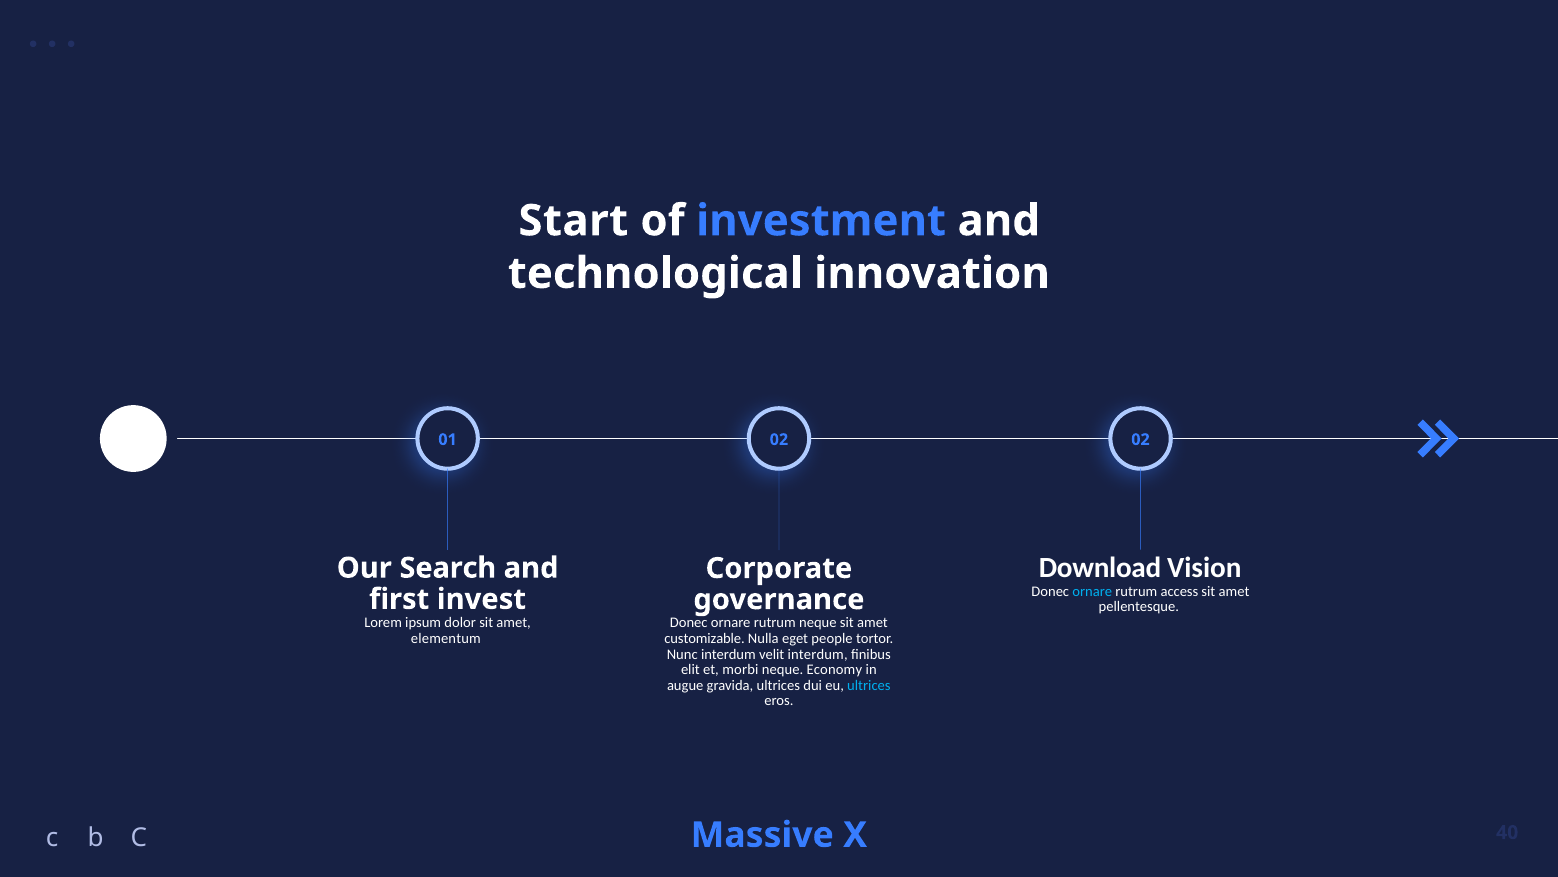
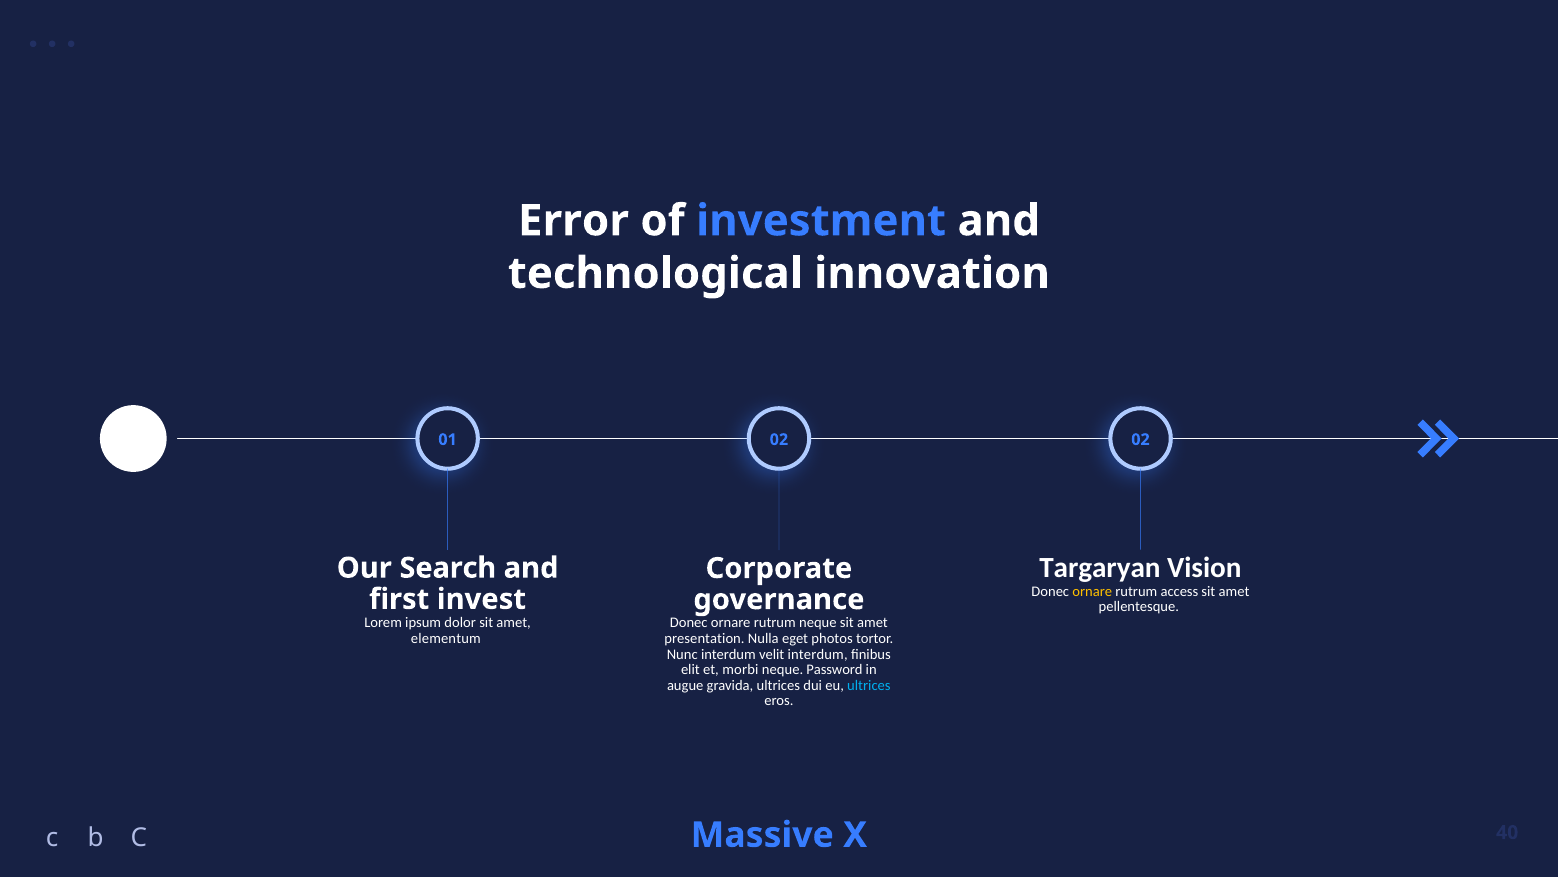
Start: Start -> Error (573, 221)
Download: Download -> Targaryan (1100, 567)
ornare colour: light blue -> yellow (1092, 591)
customizable: customizable -> presentation (704, 638)
people: people -> photos (832, 638)
Economy: Economy -> Password (834, 669)
